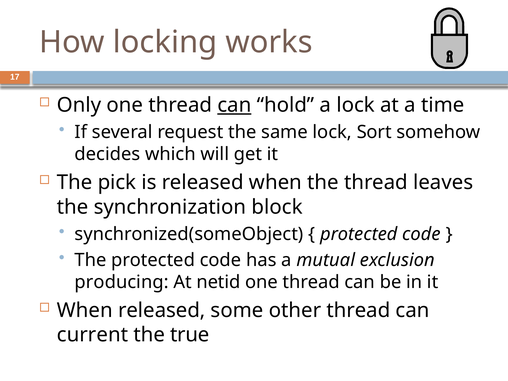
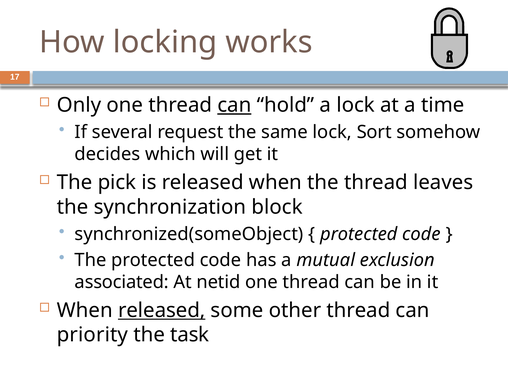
producing: producing -> associated (122, 282)
released underline: none -> present (162, 310)
current: current -> priority (92, 335)
true: true -> task (190, 335)
